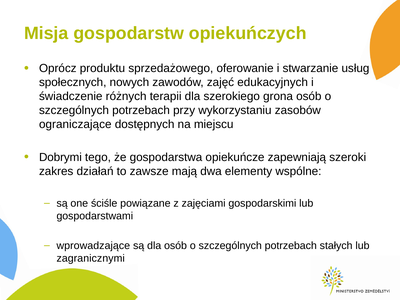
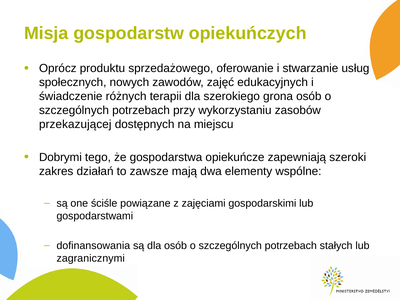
ograniczające: ograniczające -> przekazującej (75, 124)
wprowadzające: wprowadzające -> dofinansowania (93, 246)
